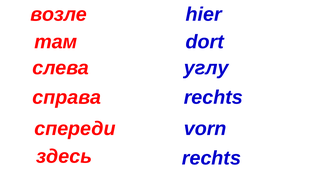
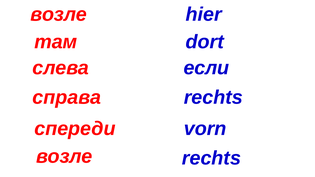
углу: углу -> если (206, 68)
здесь: здесь -> возле (64, 156)
